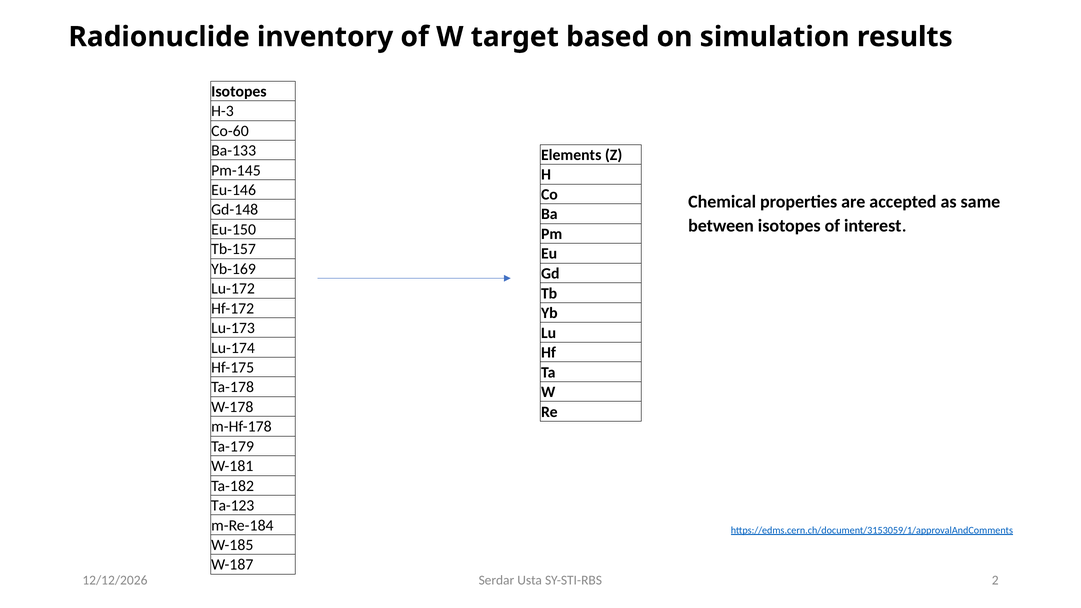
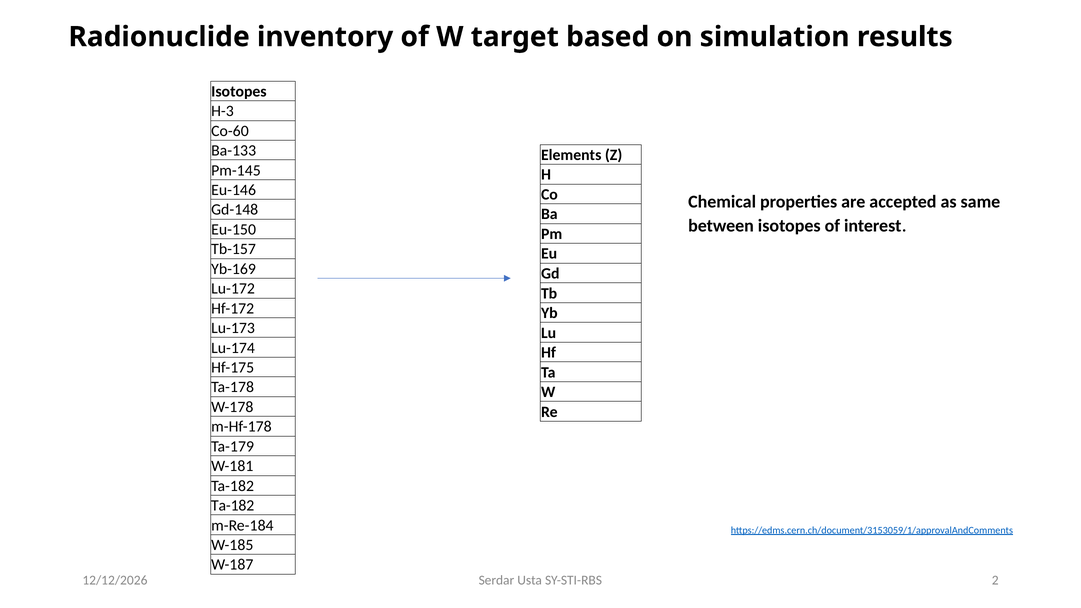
Ta-123: Ta-123 -> Ta-182 (233, 506)
